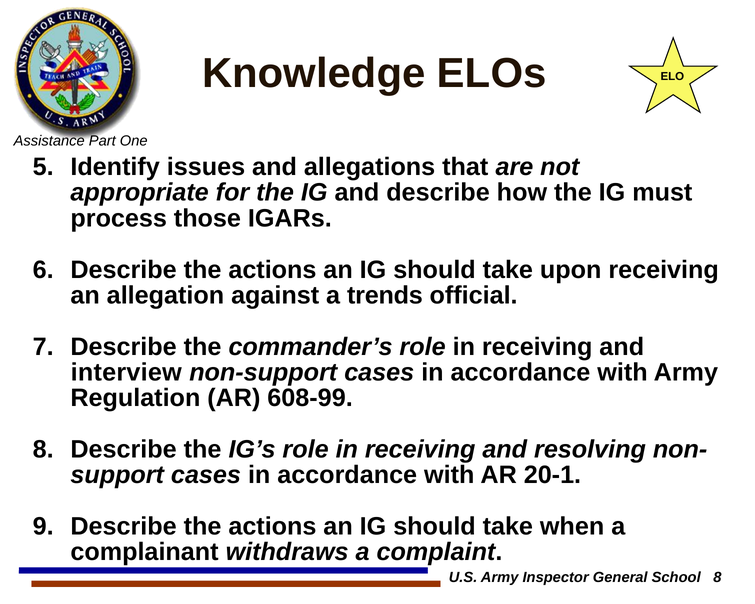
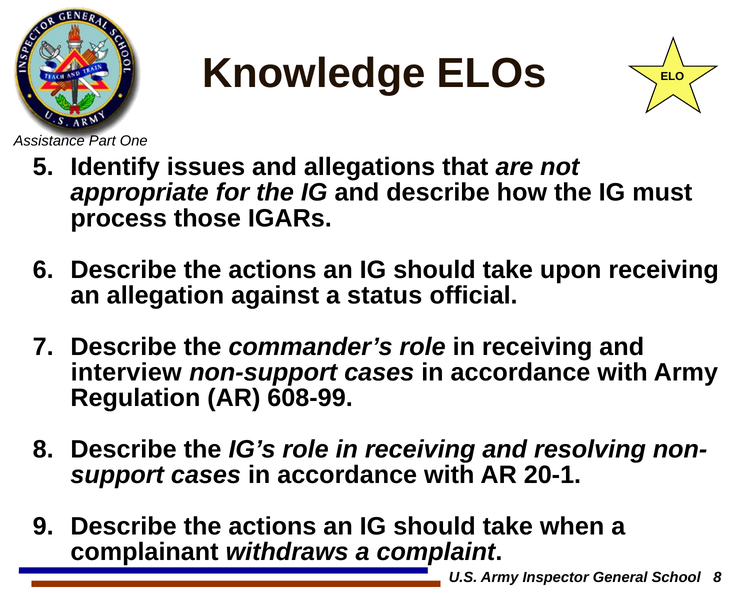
trends: trends -> status (385, 295)
